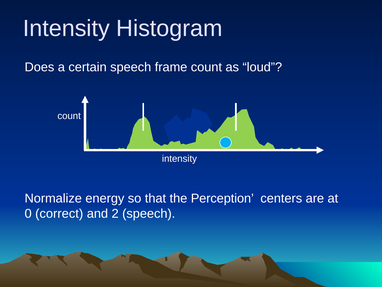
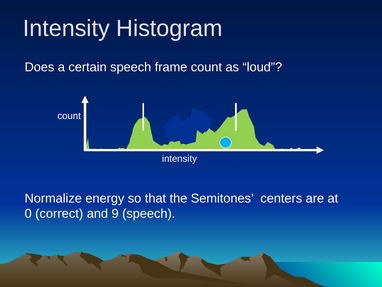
Perception: Perception -> Semitones (222, 198)
2: 2 -> 9 (115, 213)
